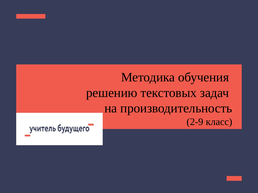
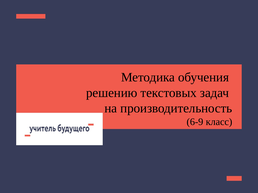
2-9: 2-9 -> 6-9 (195, 122)
